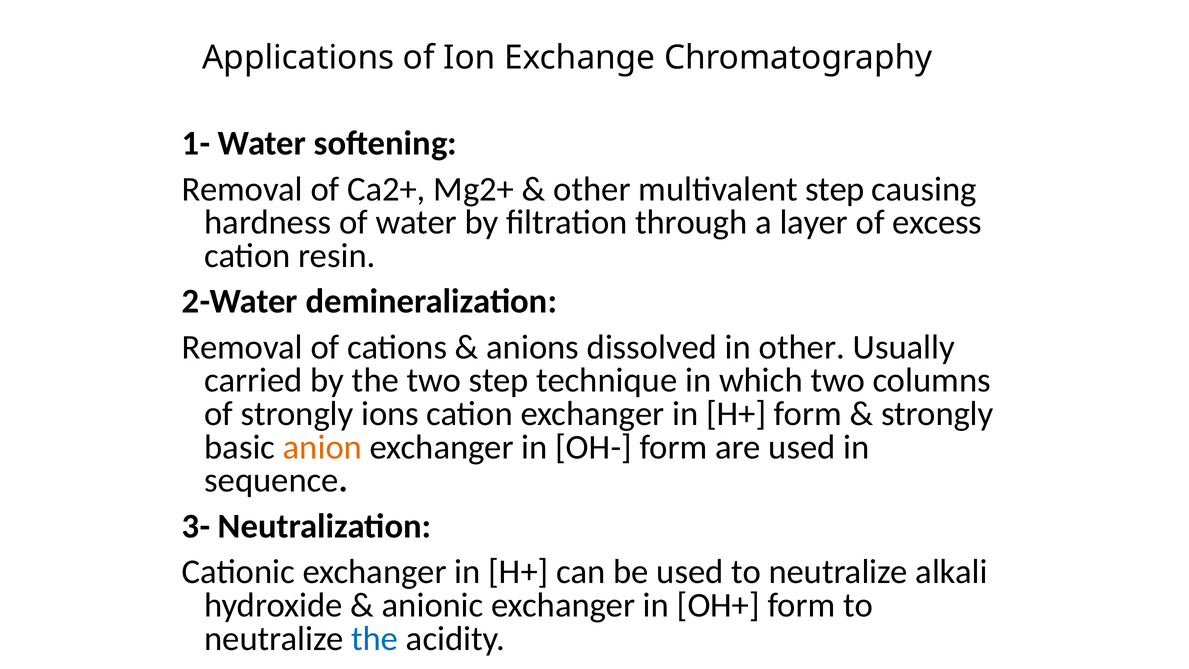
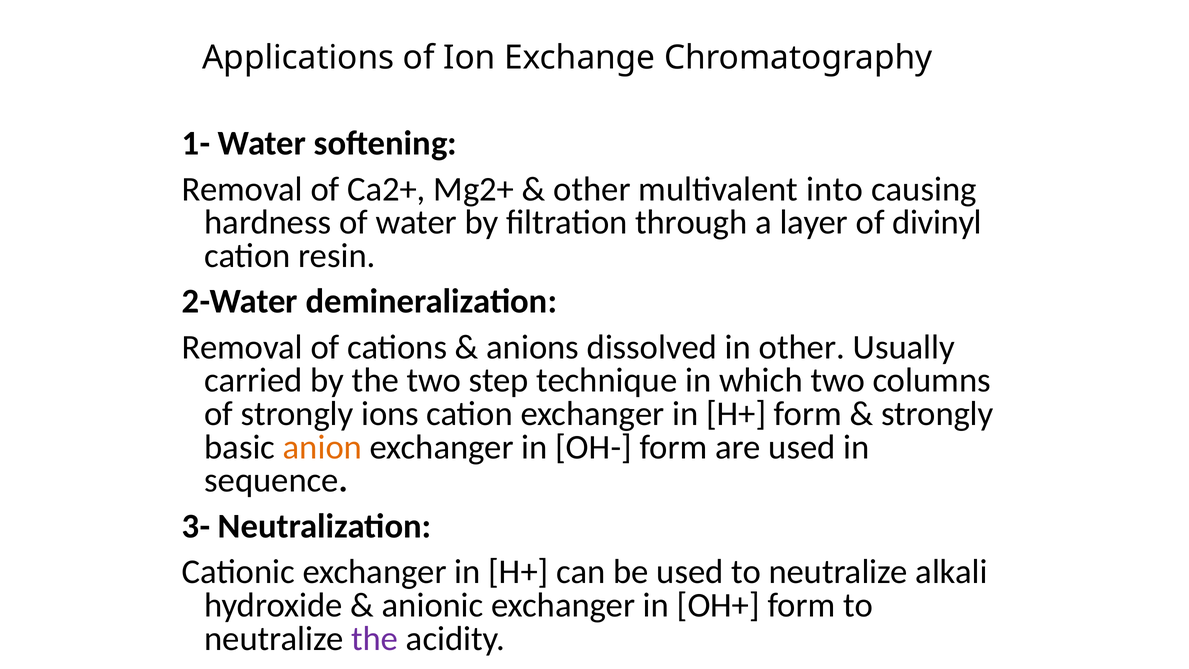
multivalent step: step -> into (835, 189)
excess: excess -> divinyl (937, 222)
the colour: blue -> purple (375, 638)
